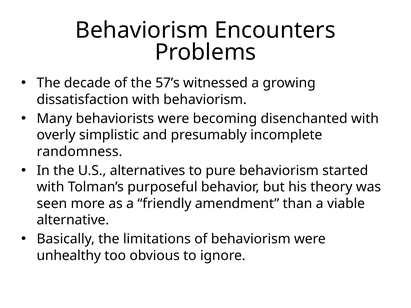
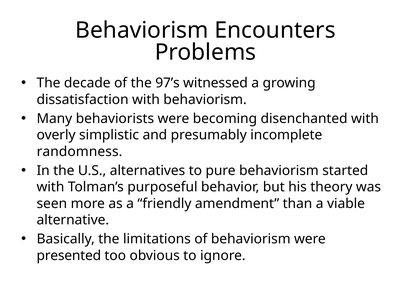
57’s: 57’s -> 97’s (168, 83)
unhealthy: unhealthy -> presented (69, 256)
